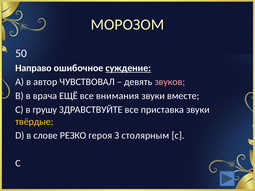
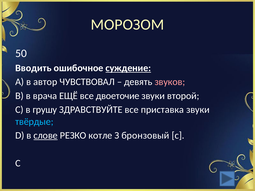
Направо: Направо -> Вводить (33, 68)
внимания: внимания -> двоеточие (118, 96)
вместе: вместе -> второй (183, 96)
твёрдые colour: yellow -> light blue (34, 122)
слове underline: none -> present (46, 136)
героя: героя -> котле (100, 136)
столярным: столярным -> бронзовый (145, 136)
